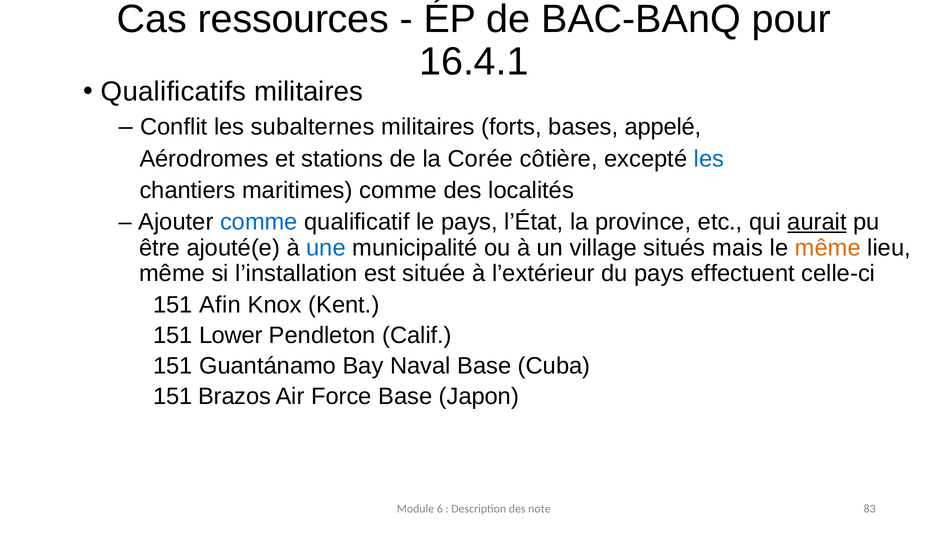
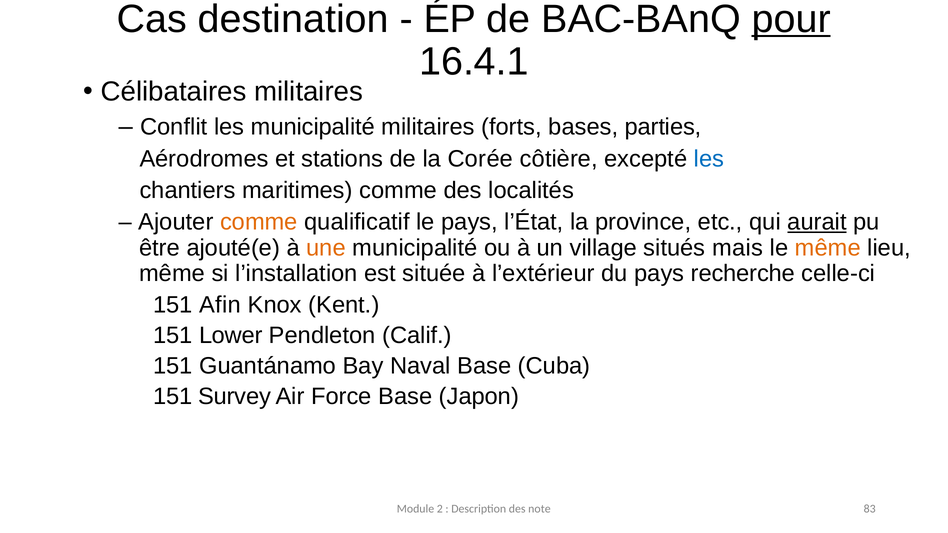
ressources: ressources -> destination (293, 19)
pour underline: none -> present (791, 19)
Qualificatifs: Qualificatifs -> Célibataires (174, 92)
les subalternes: subalternes -> municipalité (313, 127)
appelé: appelé -> parties (663, 127)
comme colour: blue -> orange (259, 222)
une colour: blue -> orange (326, 248)
effectuent: effectuent -> recherche (743, 273)
Brazos: Brazos -> Survey (235, 396)
6: 6 -> 2 (440, 509)
